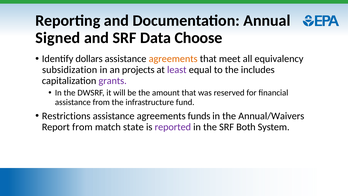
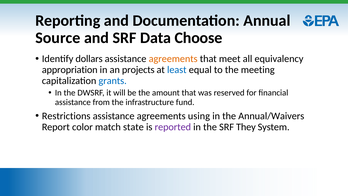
Signed: Signed -> Source (58, 38)
subsidization: subsidization -> appropriation (70, 70)
least colour: purple -> blue (177, 70)
includes: includes -> meeting (258, 70)
grants colour: purple -> blue (113, 81)
funds: funds -> using (199, 116)
Report from: from -> color (82, 127)
Both: Both -> They (246, 127)
